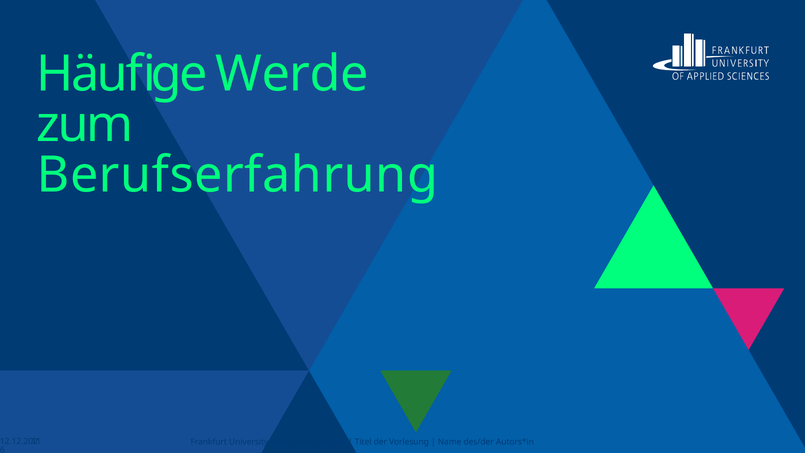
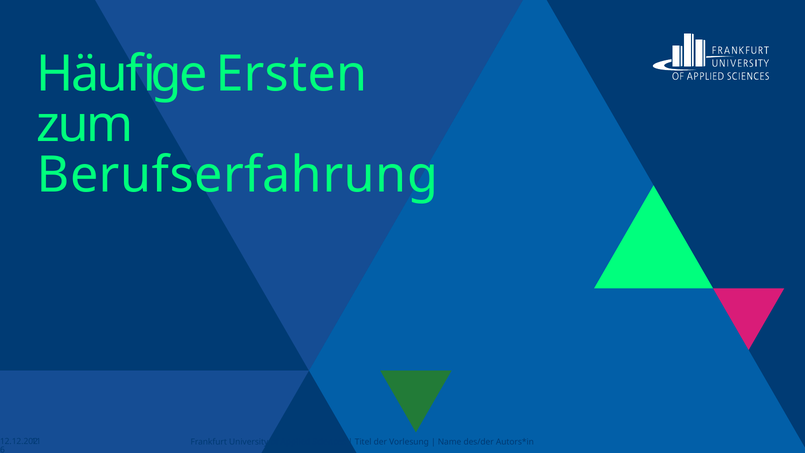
Werde: Werde -> Ersten (291, 74)
